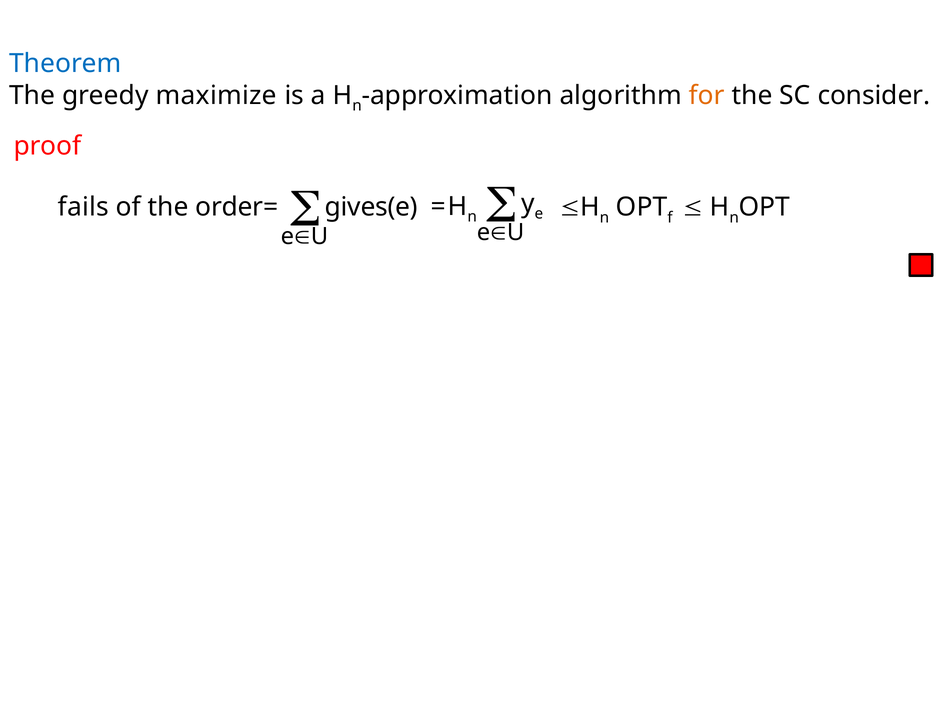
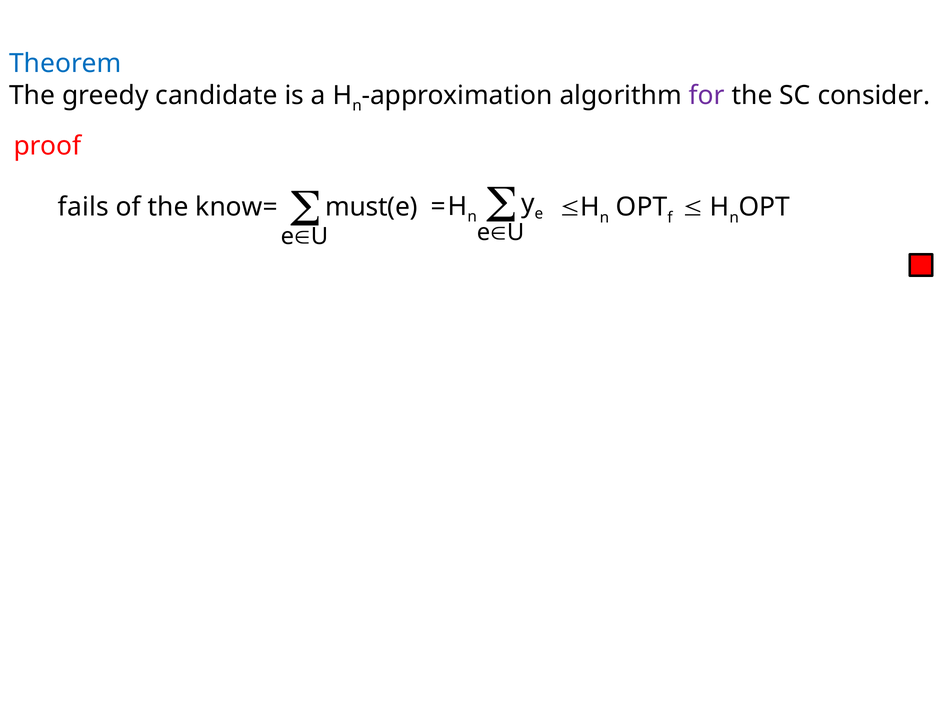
maximize: maximize -> candidate (217, 95)
for colour: orange -> purple (707, 95)
order=: order= -> know= (237, 207)
gives(e: gives(e -> must(e (371, 207)
